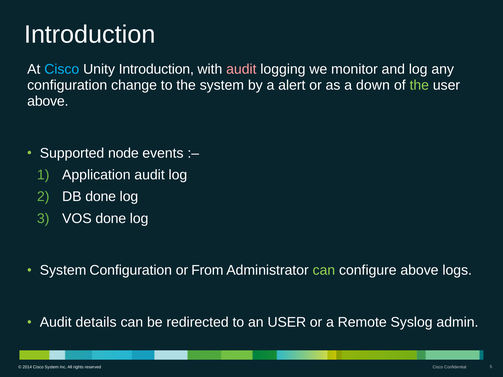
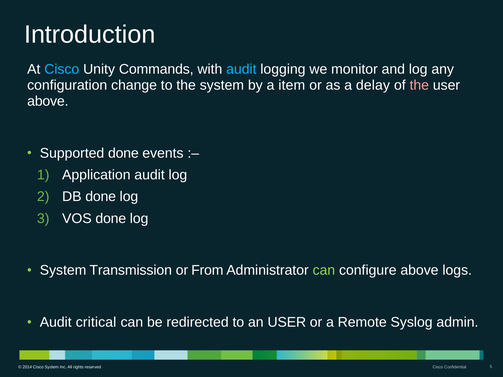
Unity Introduction: Introduction -> Commands (156, 69)
audit colour: pink -> light blue (241, 69)
alert: alert -> item (292, 85)
down: down -> delay (373, 85)
the colour: light green -> pink (419, 85)
Supported node: node -> done (123, 153)
System Configuration: Configuration -> Transmission (131, 271)
details: details -> critical (96, 322)
